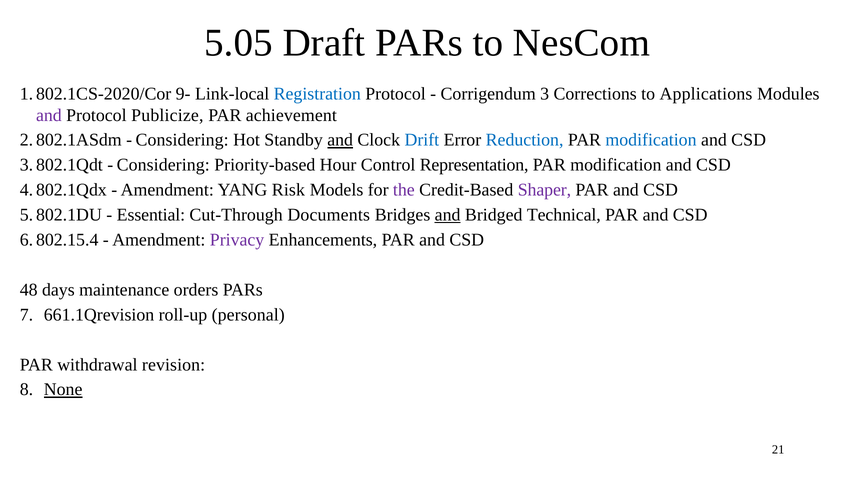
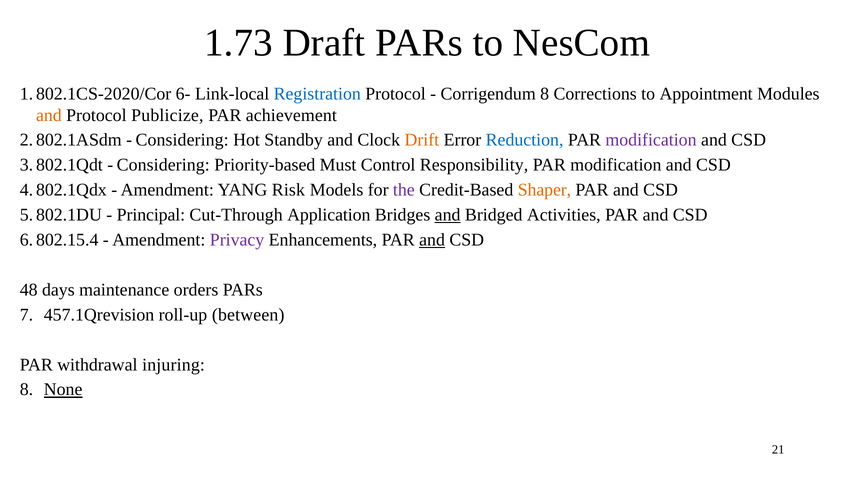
5.05: 5.05 -> 1.73 (239, 43)
9-: 9- -> 6- (183, 94)
Corrigendum 3: 3 -> 8 (545, 94)
Applications: Applications -> Appointment (706, 94)
and colour: purple -> orange (49, 115)
and underline: present -> none (340, 140)
Drift colour: blue -> orange (422, 140)
modification colour: blue -> purple (651, 140)
Hour: Hour -> Must (338, 165)
Representation: Representation -> Responsibility (474, 165)
Shaper colour: purple -> orange (544, 190)
Essential: Essential -> Principal (151, 215)
Documents: Documents -> Application (329, 215)
Technical: Technical -> Activities (564, 215)
and underline: none -> present (432, 240)
661.1Qrevision: 661.1Qrevision -> 457.1Qrevision (99, 315)
personal: personal -> between (248, 315)
revision: revision -> injuring (174, 365)
